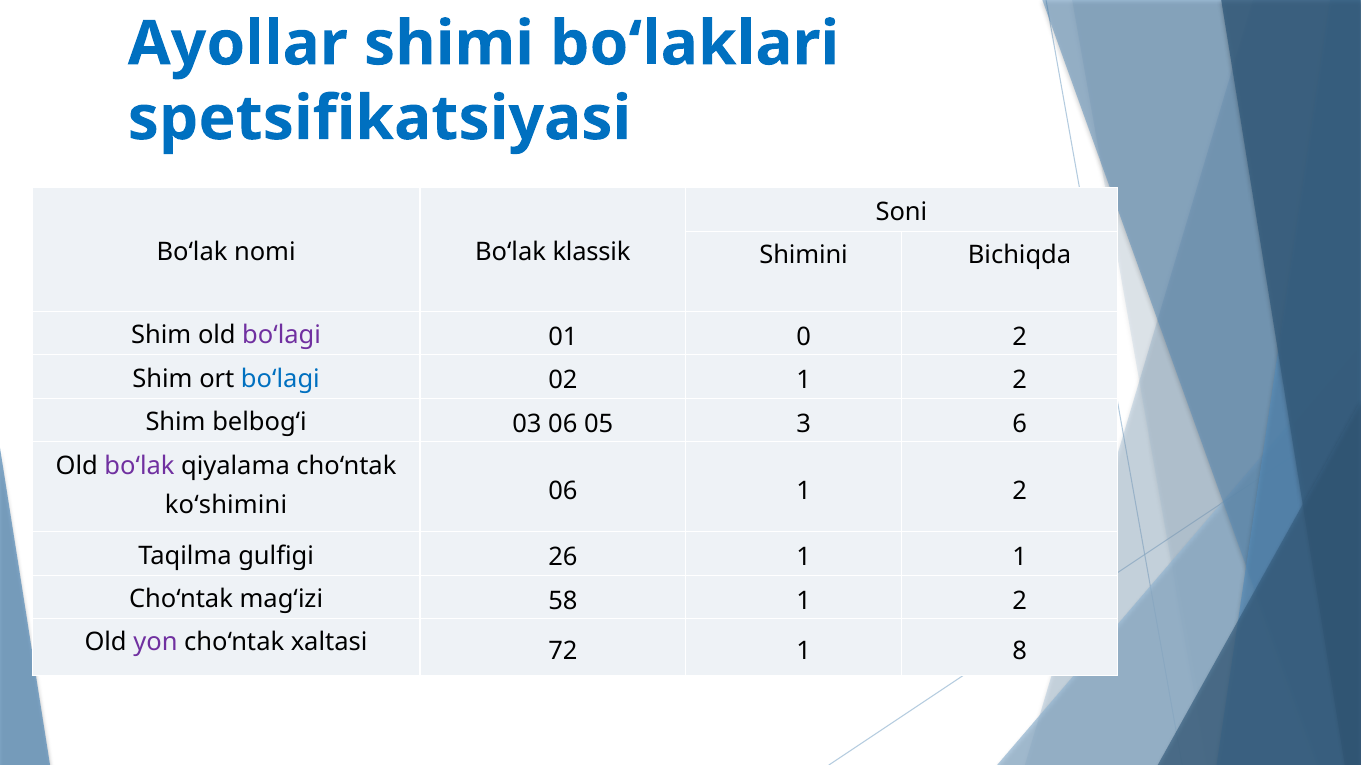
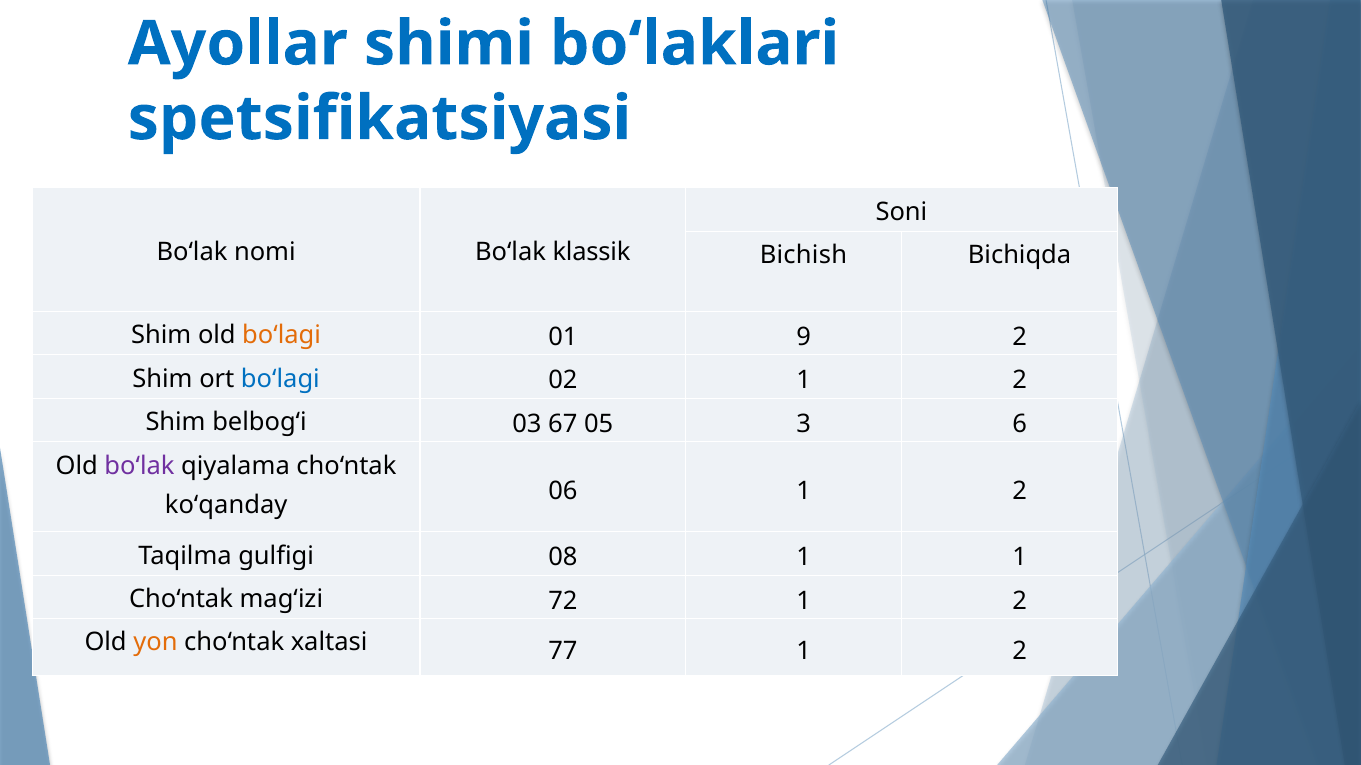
Shimini: Shimini -> Bichish (803, 256)
bo‘lagi colour: purple -> orange (282, 335)
0: 0 -> 9 (804, 337)
03 06: 06 -> 67 (563, 424)
ko‘shimini: ko‘shimini -> ko‘qanday (226, 506)
26: 26 -> 08 (563, 558)
58: 58 -> 72 (563, 601)
yon colour: purple -> orange (155, 643)
72: 72 -> 77 (563, 652)
8: 8 -> 2 (1020, 652)
